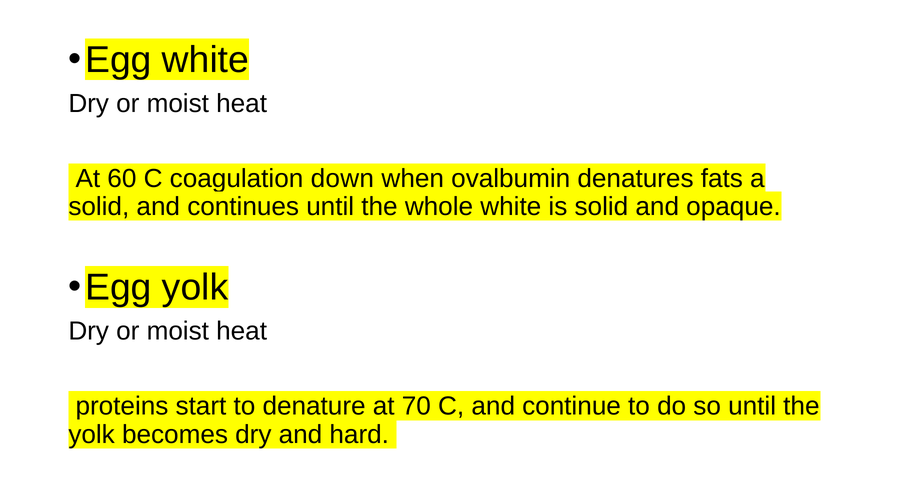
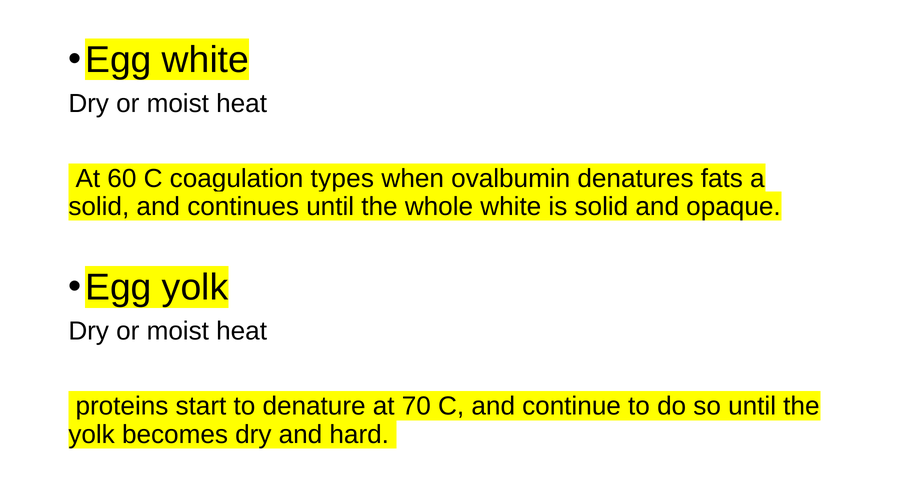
down: down -> types (342, 179)
